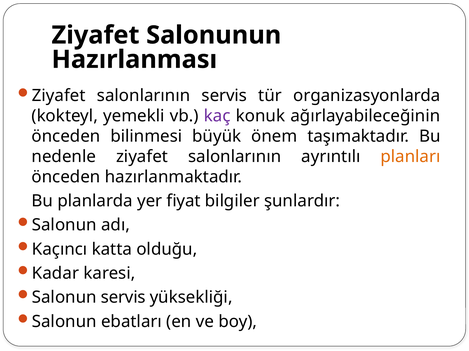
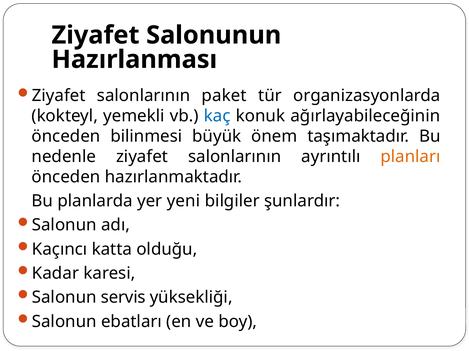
salonlarının servis: servis -> paket (224, 96)
kaç colour: purple -> blue (217, 116)
fiyat: fiyat -> yeni (183, 201)
